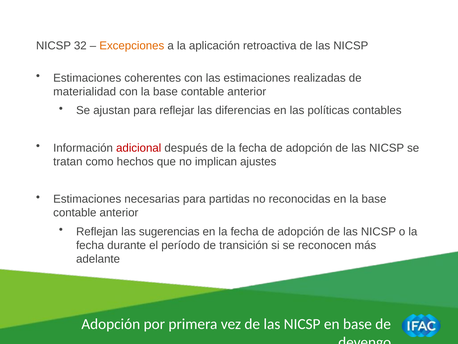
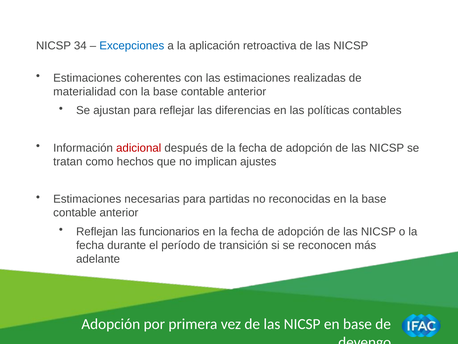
32: 32 -> 34 (80, 46)
Excepciones colour: orange -> blue (132, 46)
sugerencias: sugerencias -> funcionarios (169, 231)
